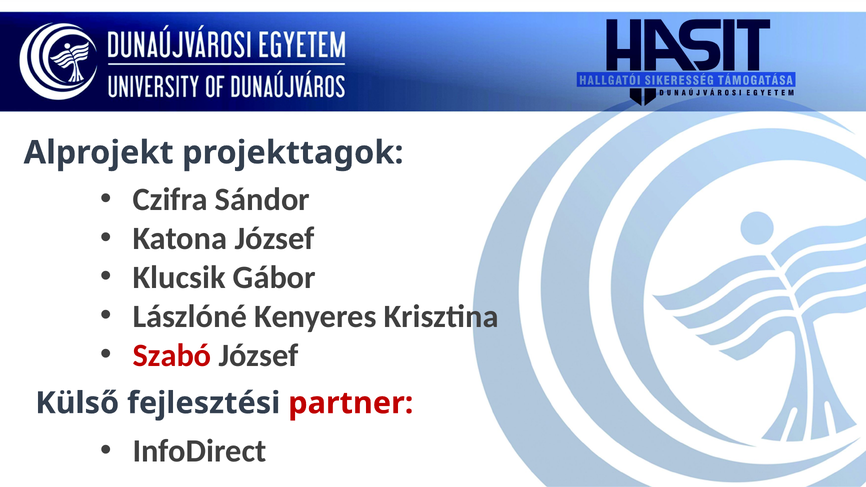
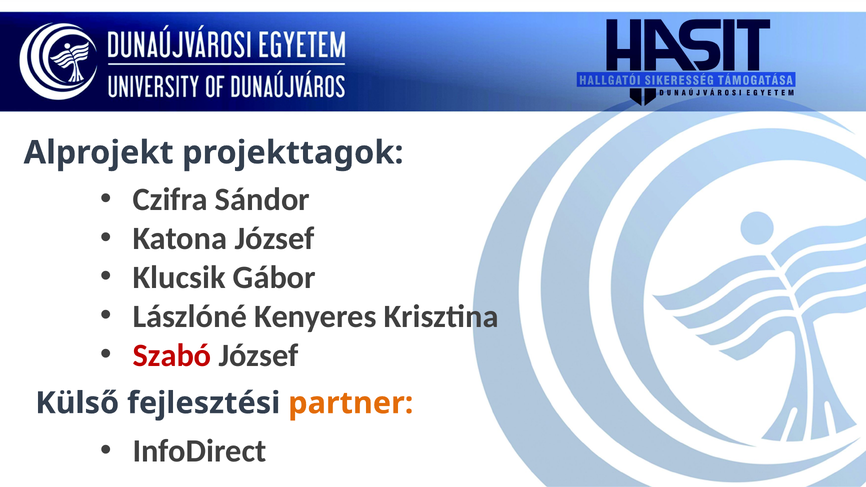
partner colour: red -> orange (351, 403)
